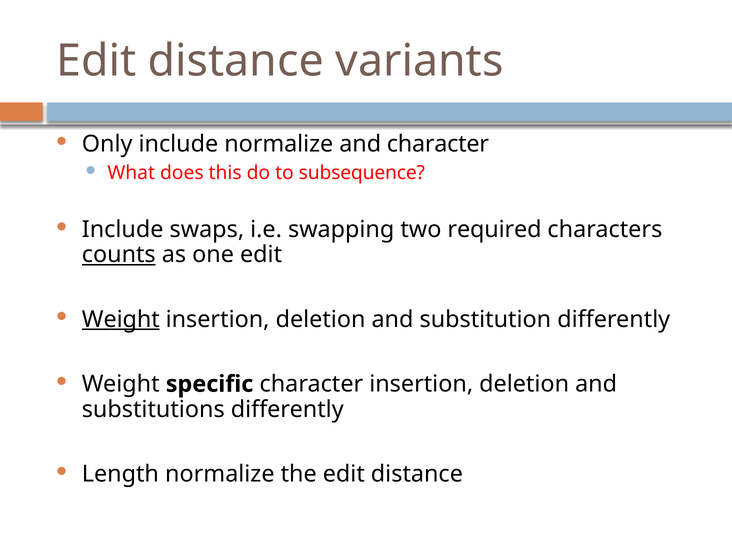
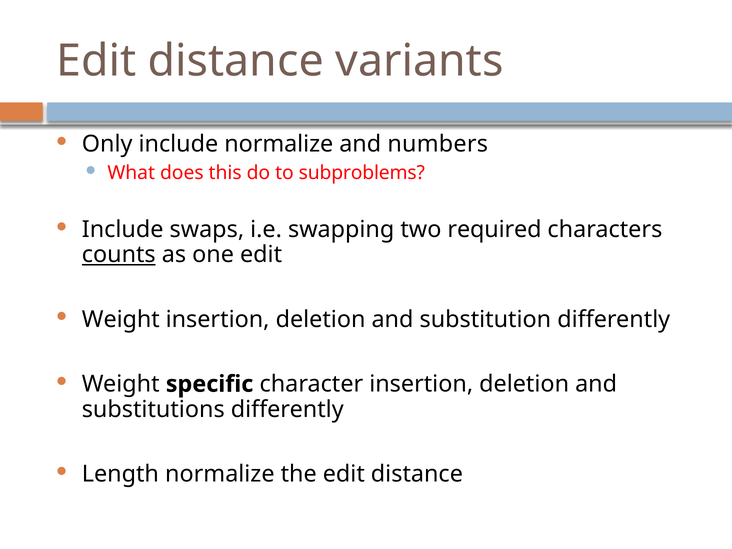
and character: character -> numbers (438, 144)
subsequence: subsequence -> subproblems (362, 173)
Weight underline: present -> none (121, 319)
